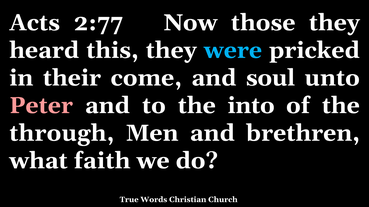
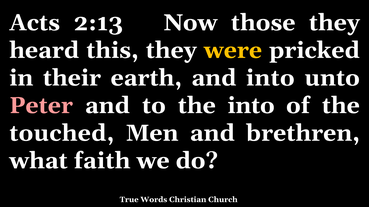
2:77: 2:77 -> 2:13 (98, 23)
were colour: light blue -> yellow (233, 50)
come: come -> earth (146, 78)
and soul: soul -> into (270, 78)
through: through -> touched (62, 133)
